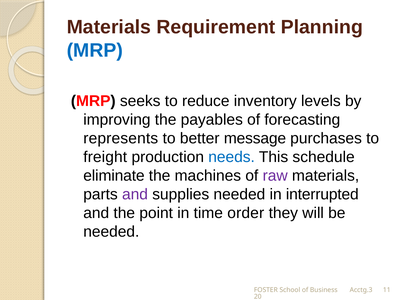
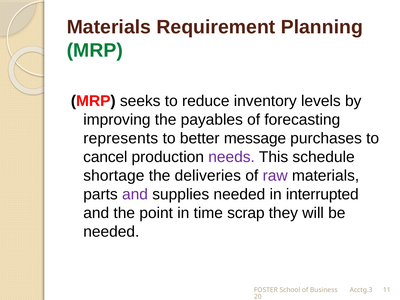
MRP colour: blue -> green (95, 50)
freight: freight -> cancel (105, 157)
needs colour: blue -> purple (232, 157)
eliminate: eliminate -> shortage (114, 176)
machines: machines -> deliveries (208, 176)
order: order -> scrap (246, 213)
